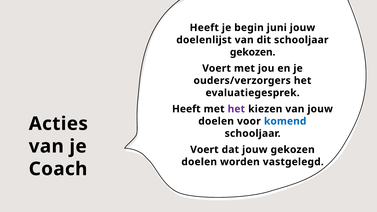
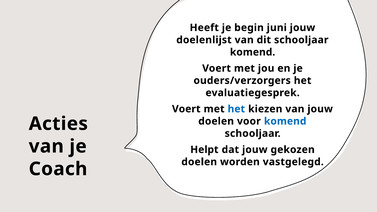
gekozen: gekozen -> komend (253, 52)
Heeft: Heeft -> Voert (186, 109)
het colour: purple -> blue (236, 109)
Voert: Voert -> Helpt (204, 150)
